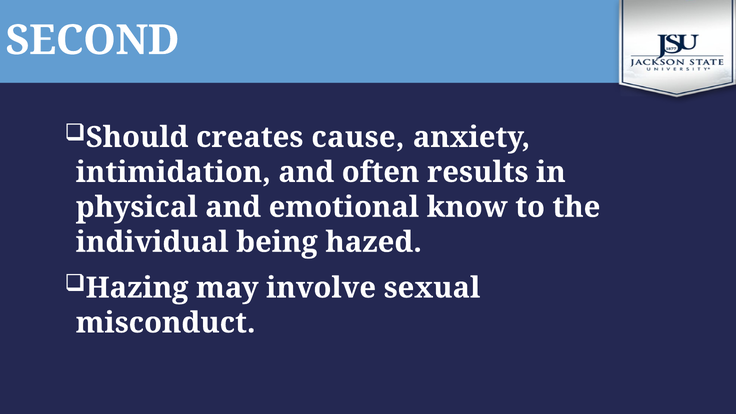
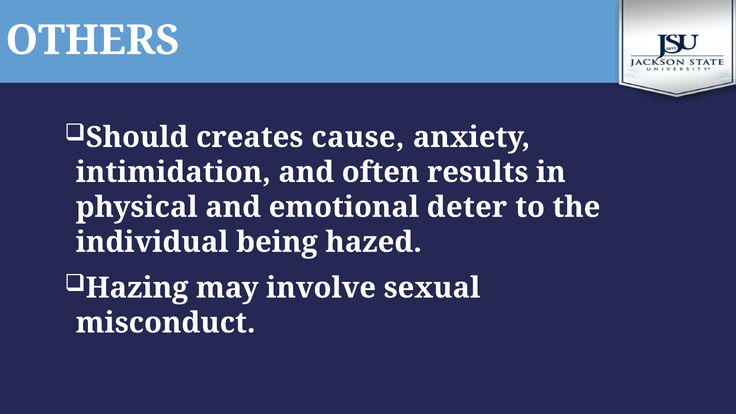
SECOND: SECOND -> OTHERS (92, 40)
know: know -> deter (467, 207)
